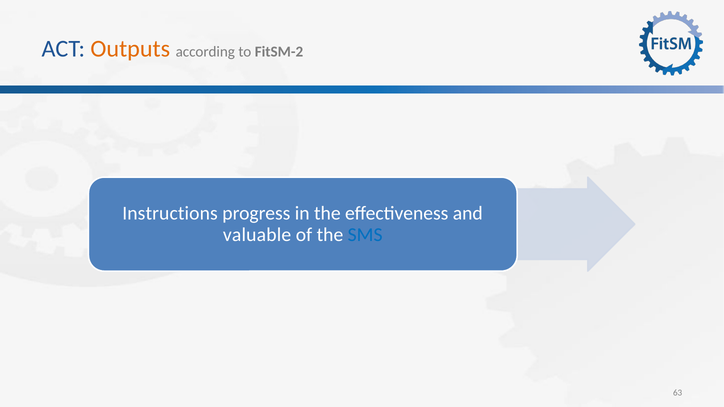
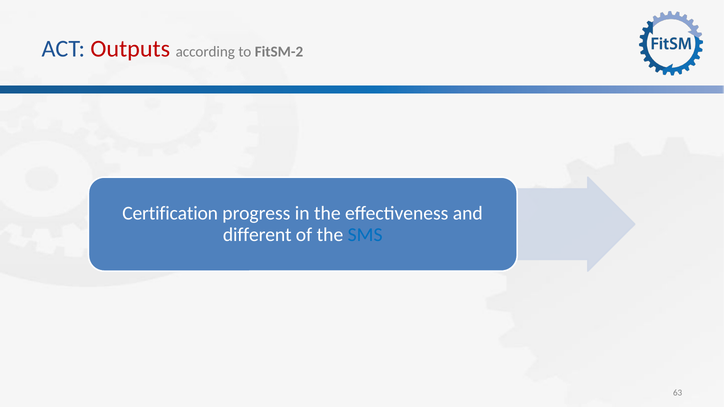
Outputs colour: orange -> red (130, 49)
Instructions: Instructions -> Certification (170, 214)
valuable: valuable -> different (257, 235)
